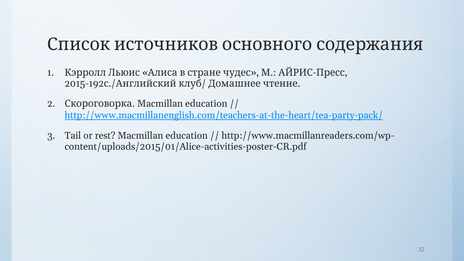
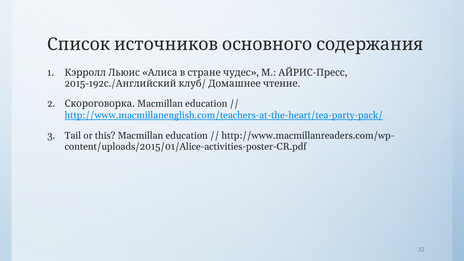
rest: rest -> this (105, 136)
